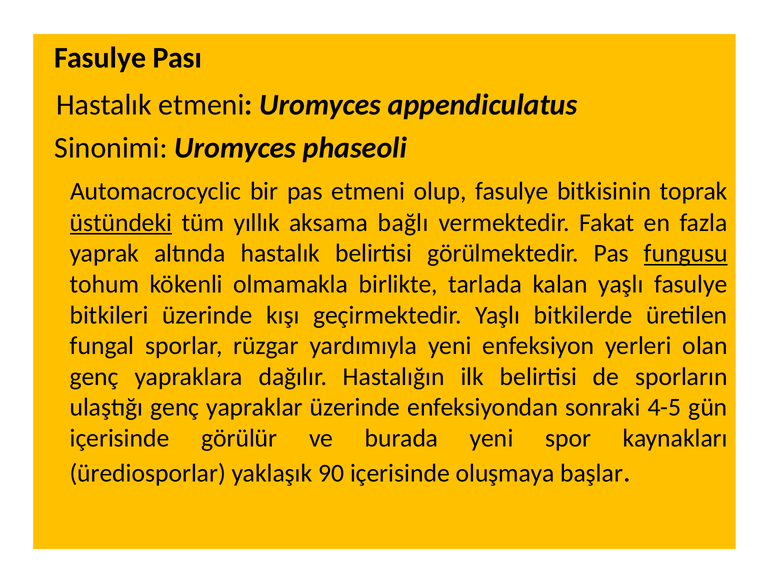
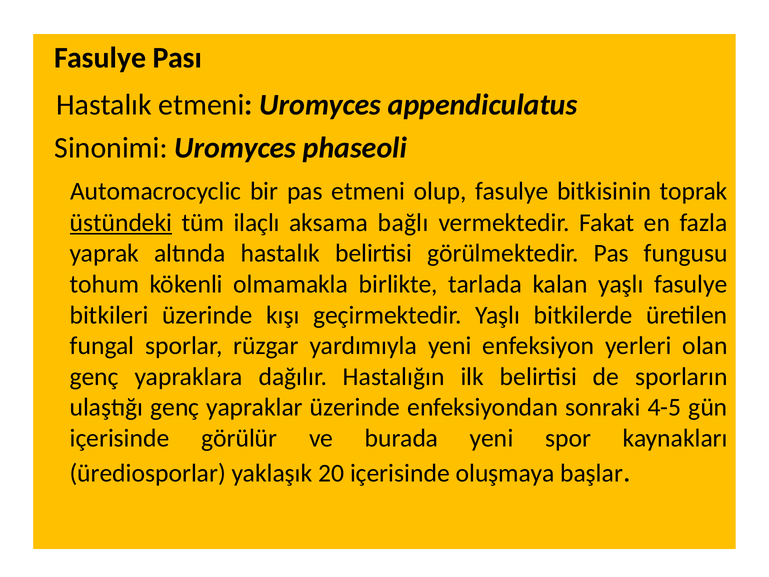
yıllık: yıllık -> ilaçlı (257, 223)
fungusu underline: present -> none (686, 253)
90: 90 -> 20 (331, 473)
